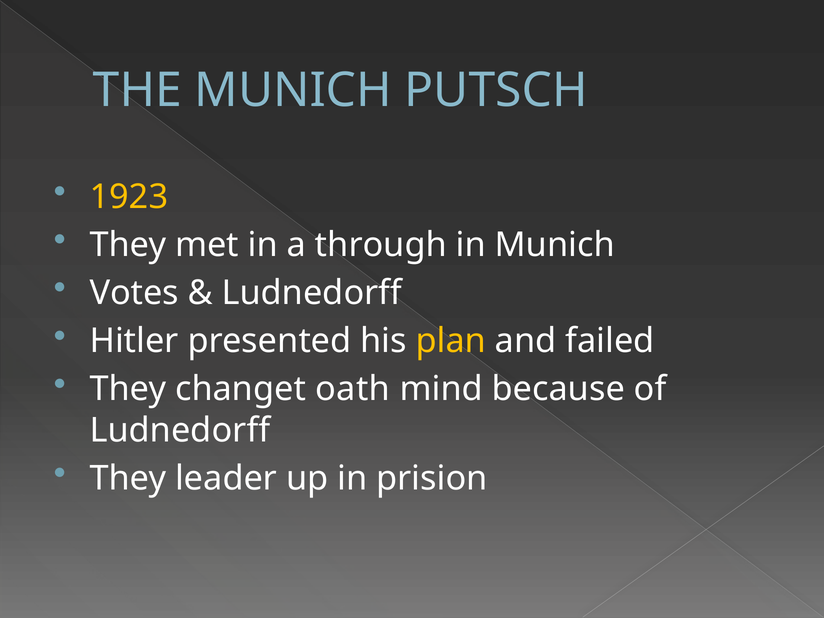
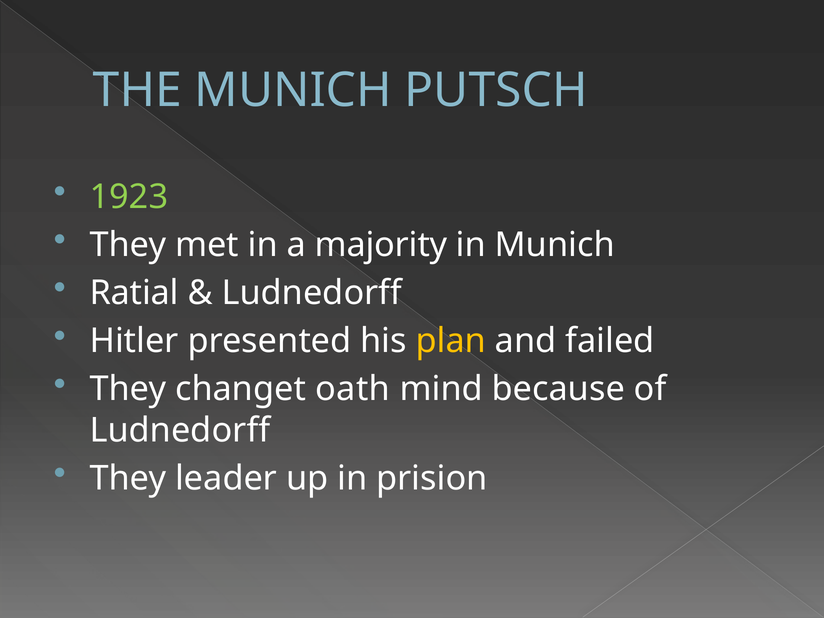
1923 colour: yellow -> light green (129, 197)
through: through -> majority (381, 245)
Votes: Votes -> Ratial (134, 293)
